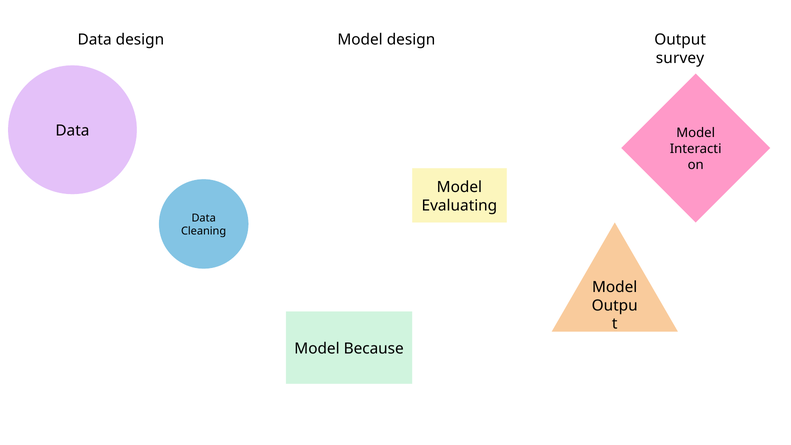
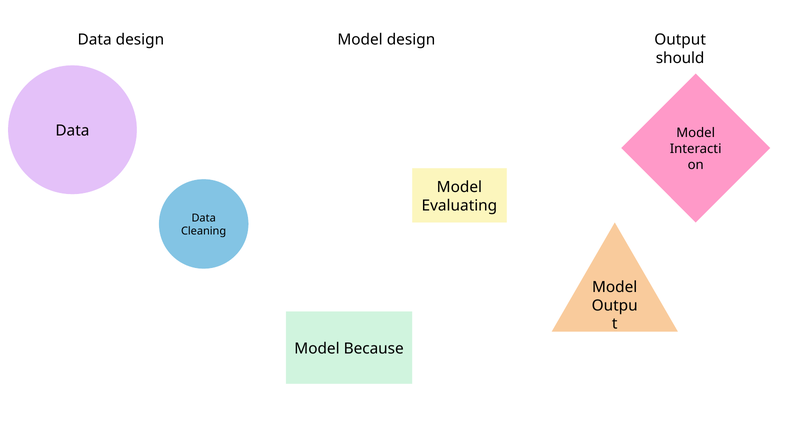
survey: survey -> should (680, 58)
